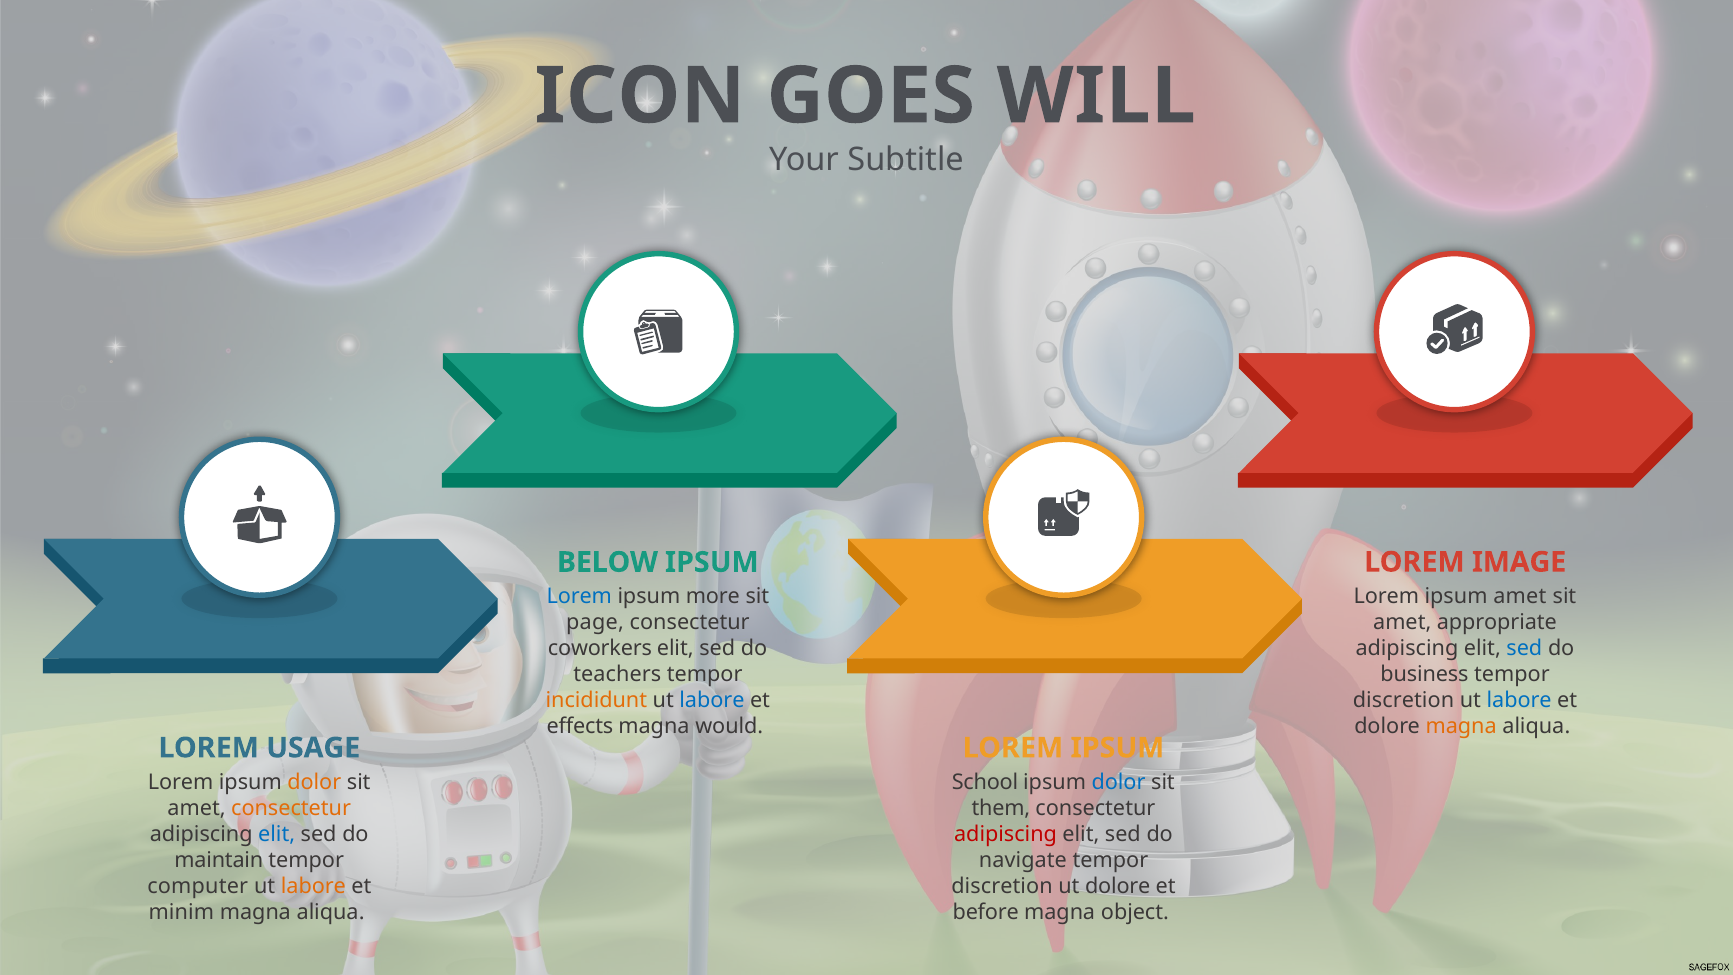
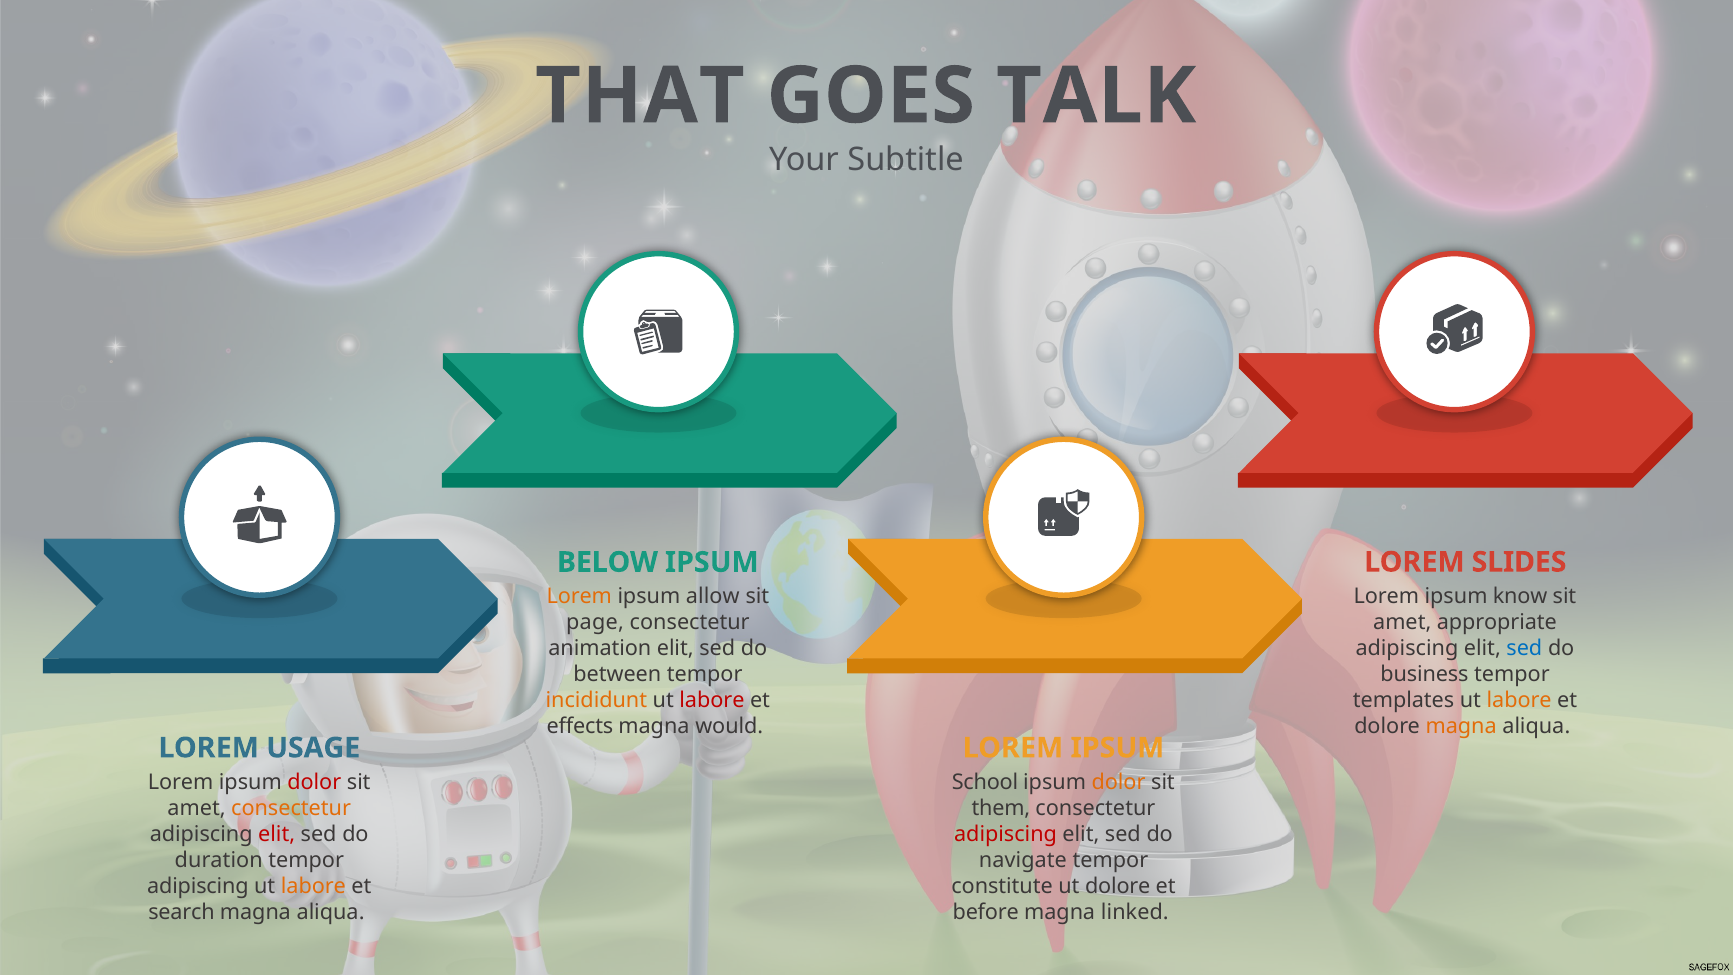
ICON: ICON -> THAT (640, 96)
WILL: WILL -> TALK (1096, 96)
IMAGE: IMAGE -> SLIDES (1519, 562)
ipsum amet: amet -> know (1520, 596)
Lorem colour: blue -> orange (579, 596)
more: more -> allow (713, 596)
coworkers: coworkers -> animation (600, 648)
teachers: teachers -> between (617, 674)
discretion: discretion -> templates (1404, 700)
labore colour: blue -> orange (1519, 700)
labore colour: blue -> red (712, 700)
dolor colour: orange -> red (314, 782)
dolor colour: blue -> orange (1118, 782)
elit colour: blue -> red (277, 834)
maintain: maintain -> duration (219, 860)
computer: computer -> adipiscing (198, 886)
discretion: discretion -> constitute (1002, 886)
minim: minim -> search (181, 912)
object: object -> linked (1135, 912)
